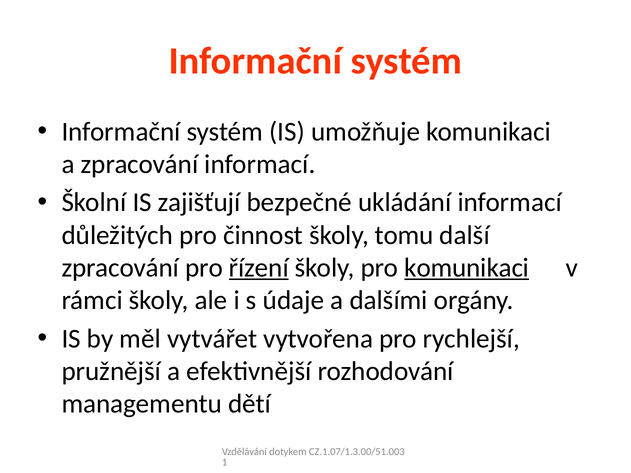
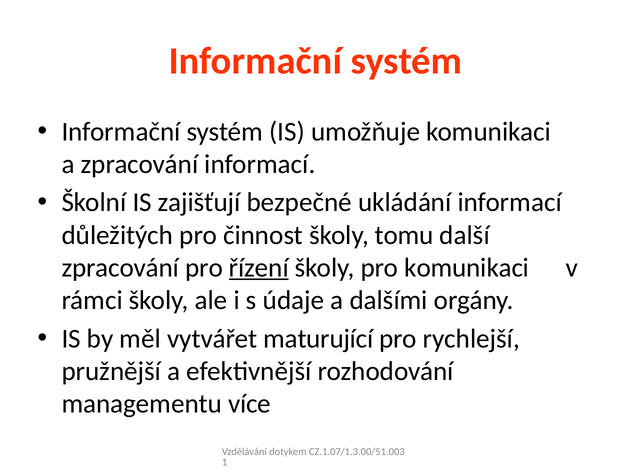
komunikaci underline: present -> none (467, 268)
vytvořena: vytvořena -> maturující (318, 339)
dětí: dětí -> více (250, 404)
